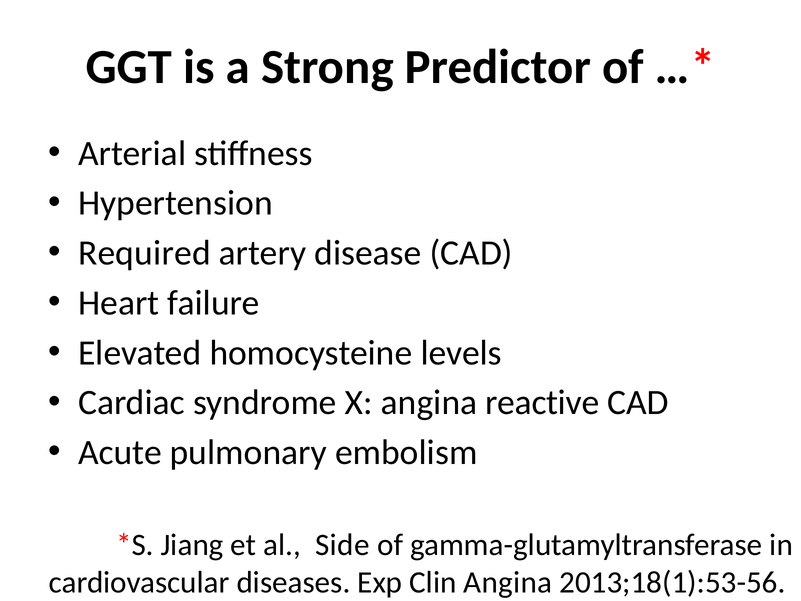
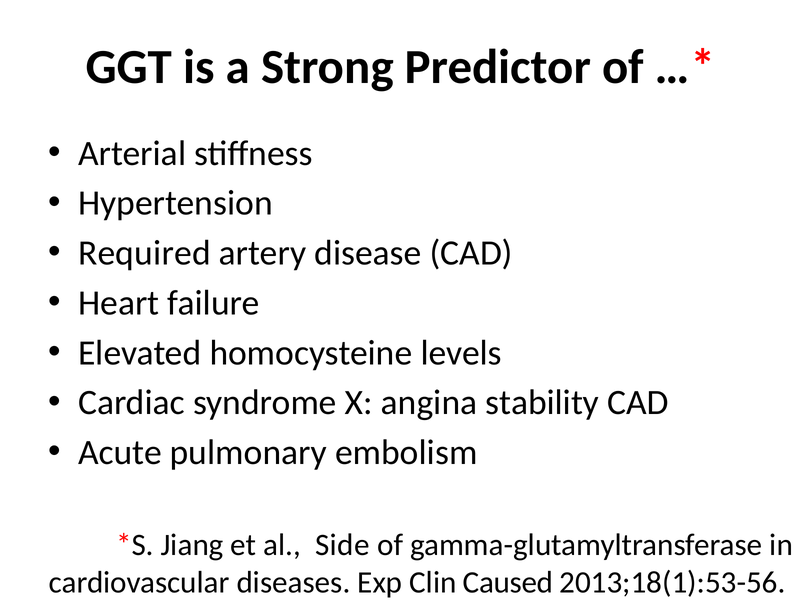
reactive: reactive -> stability (542, 403)
Clin Angina: Angina -> Caused (508, 582)
